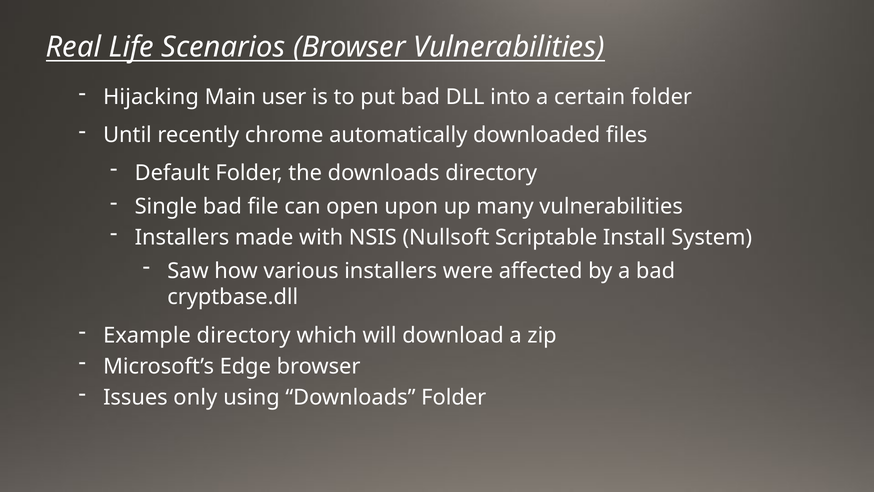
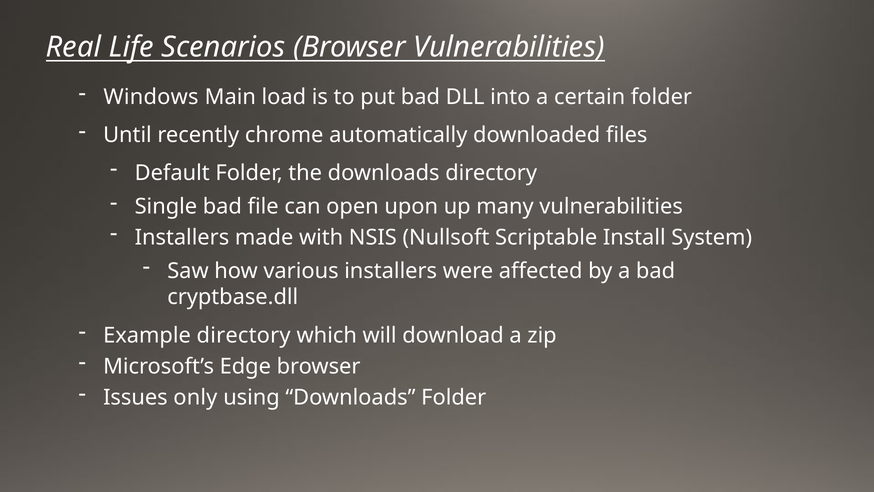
Hijacking: Hijacking -> Windows (151, 97)
user: user -> load (284, 97)
